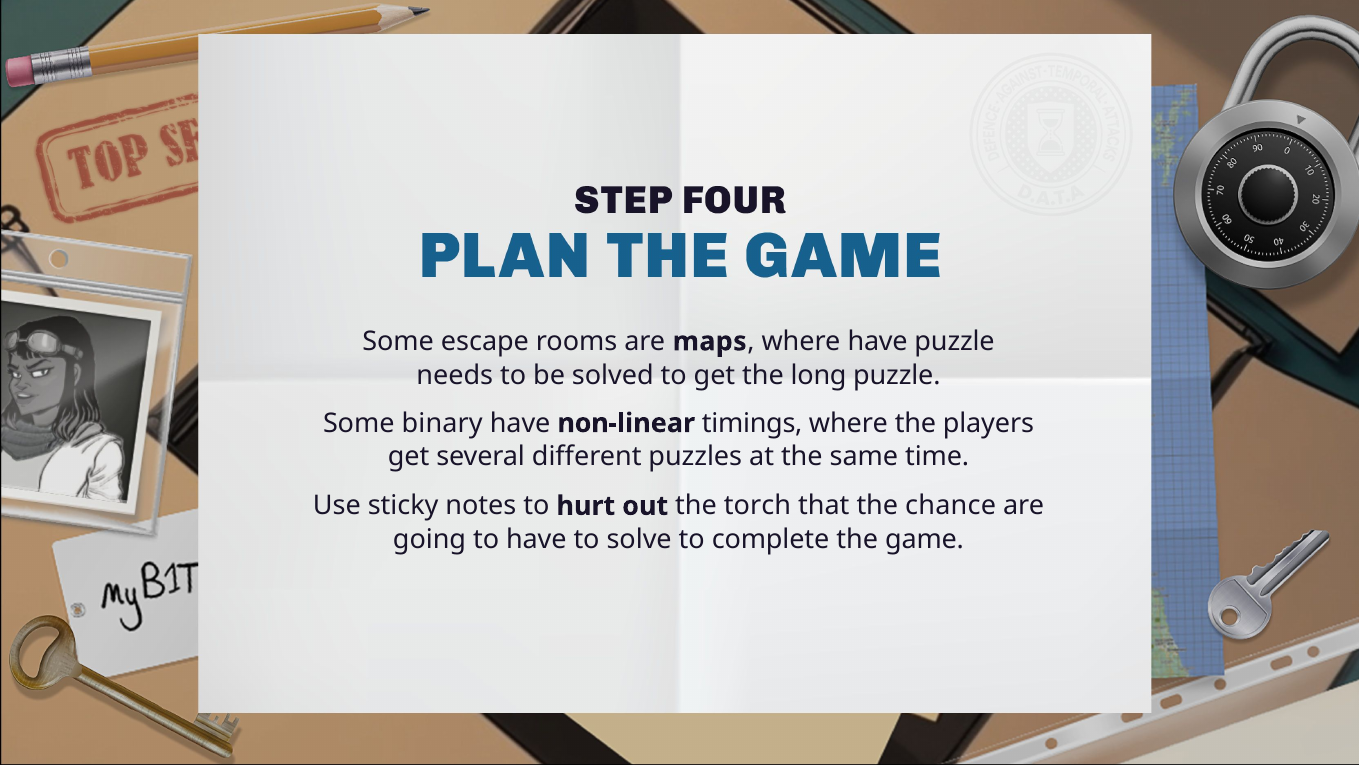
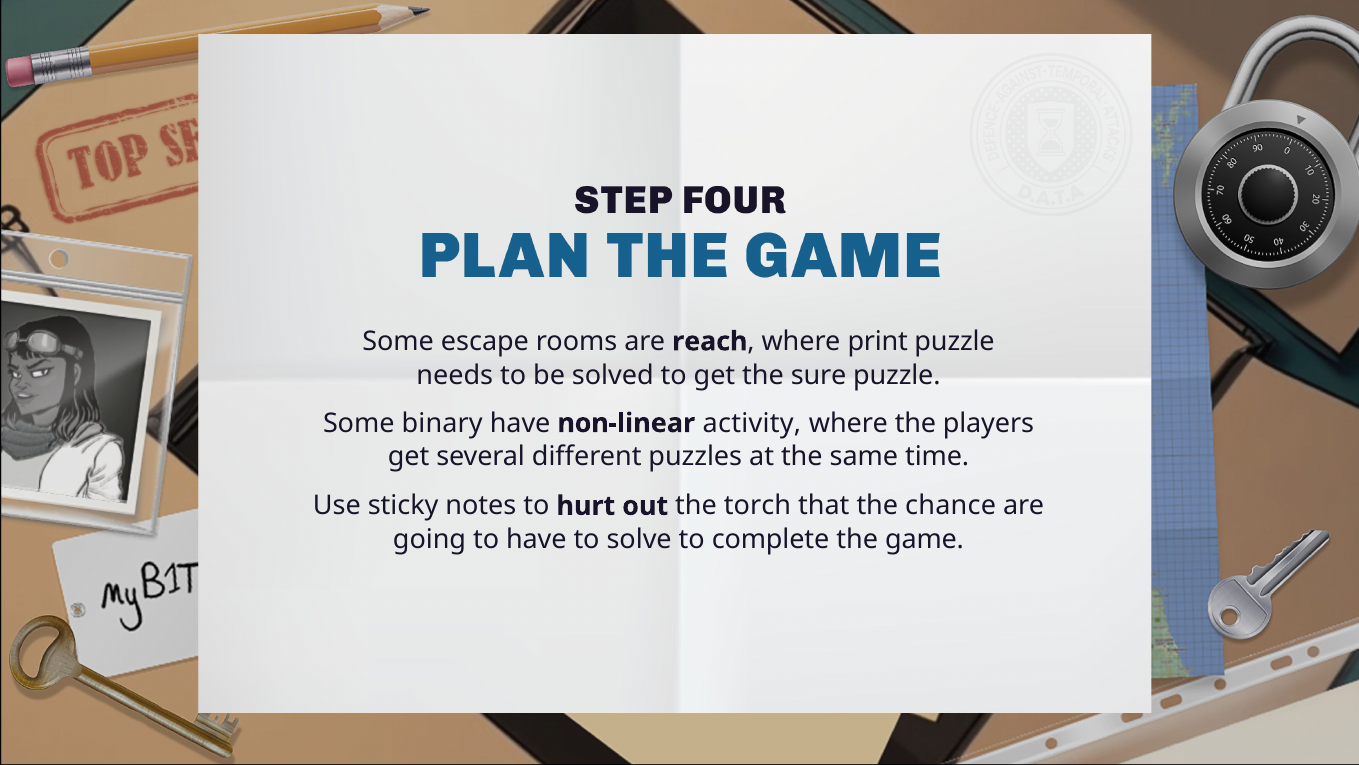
maps: maps -> reach (710, 341)
where have: have -> print (878, 341)
long: long -> sure (819, 375)
timings: timings -> activity (752, 423)
